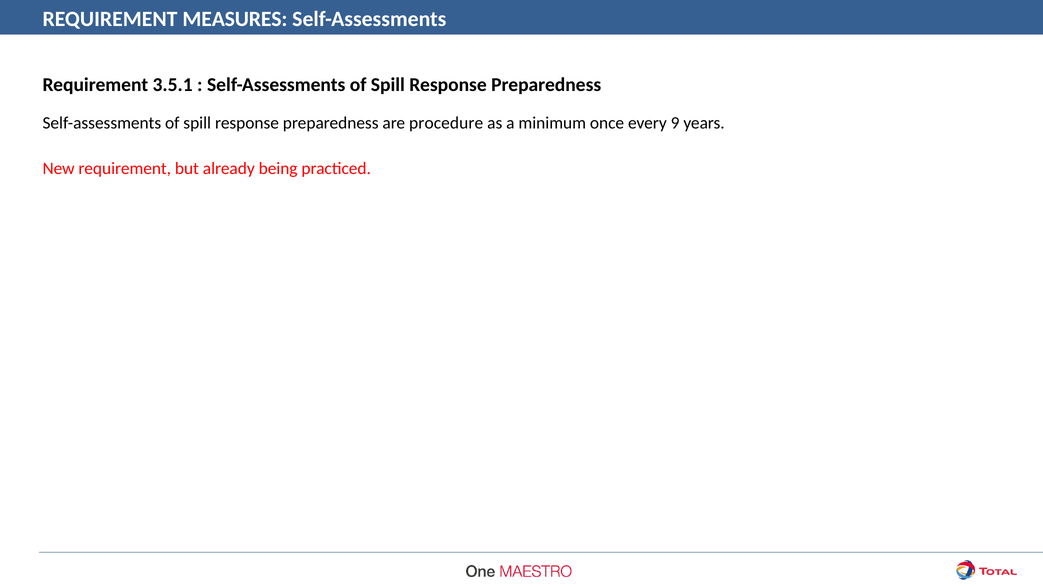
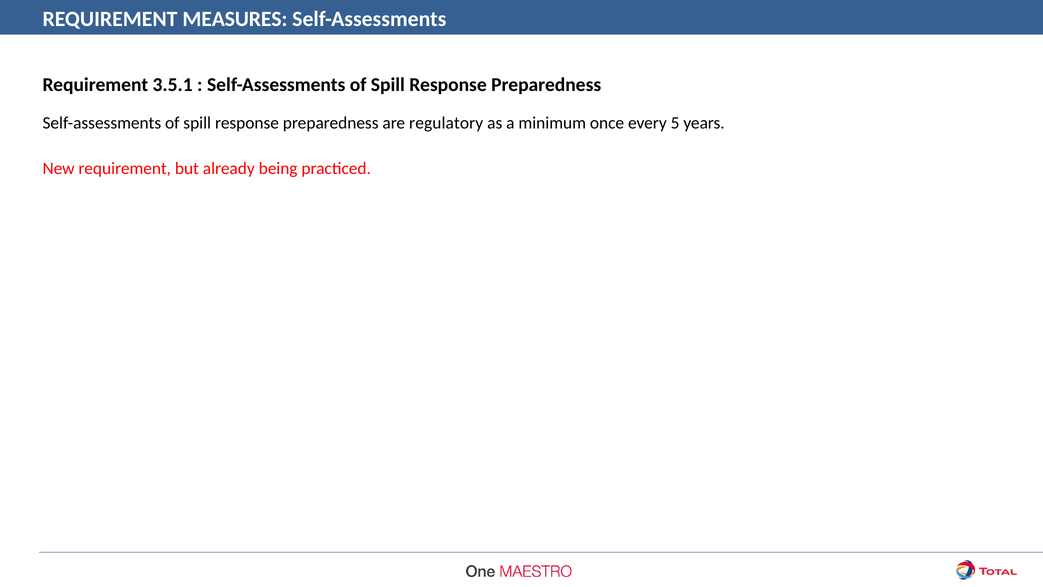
procedure: procedure -> regulatory (446, 123)
9: 9 -> 5 (675, 123)
